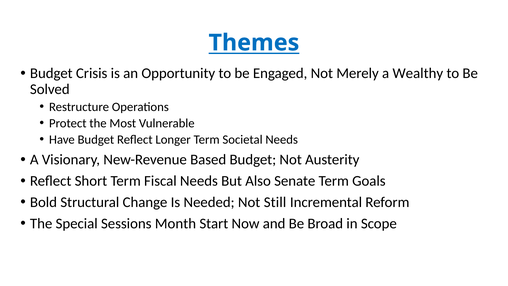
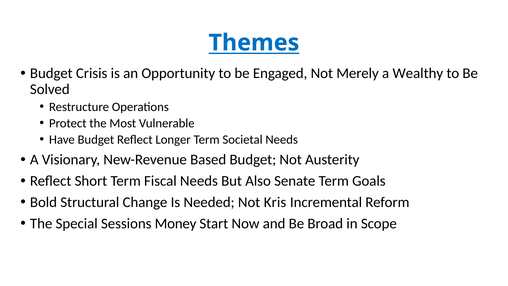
Still: Still -> Kris (275, 202)
Month: Month -> Money (176, 223)
